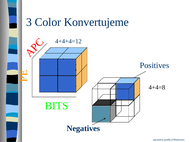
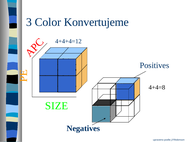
BITS: BITS -> SIZE (57, 106)
